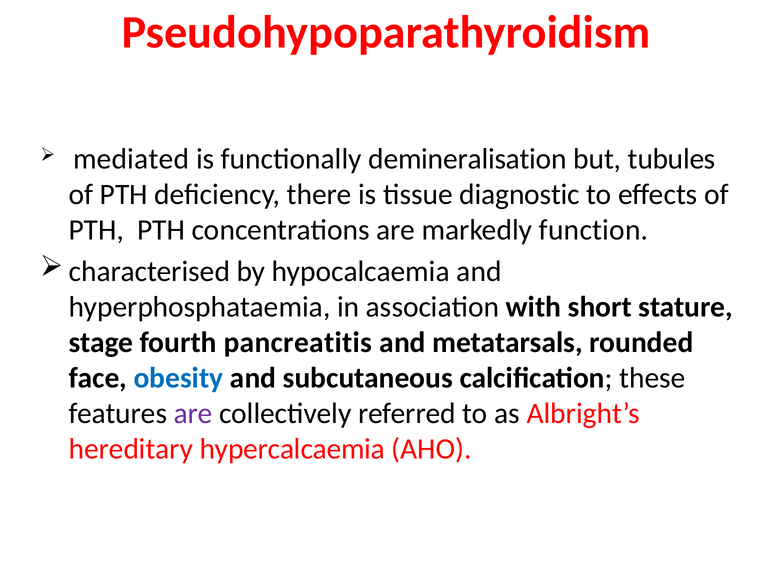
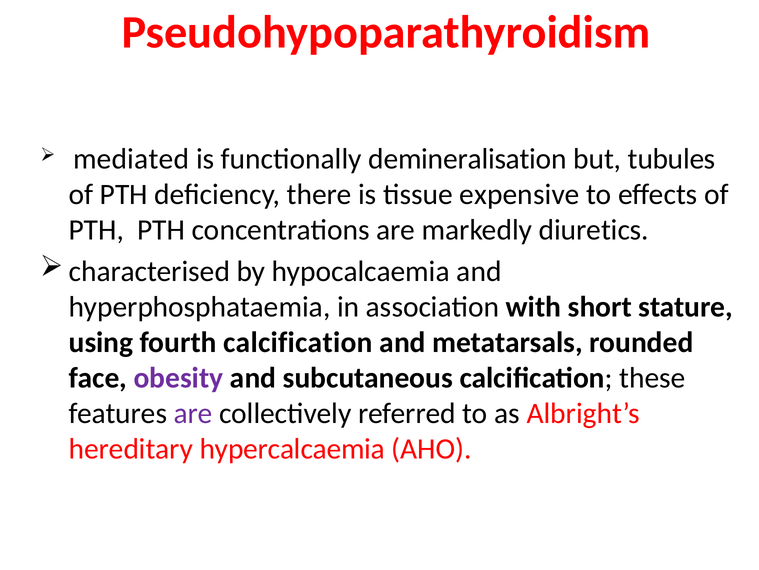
diagnostic: diagnostic -> expensive (520, 194)
function: function -> diuretics (594, 230)
stage: stage -> using (101, 342)
fourth pancreatitis: pancreatitis -> calcification (298, 342)
obesity colour: blue -> purple (178, 377)
